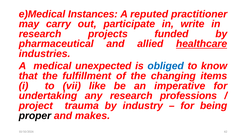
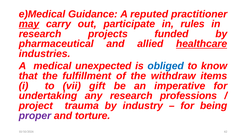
Instances: Instances -> Guidance (93, 14)
may underline: none -> present (29, 24)
write: write -> rules (193, 24)
changing: changing -> withdraw (173, 76)
like: like -> gift (97, 86)
proper colour: black -> purple (35, 116)
makes: makes -> torture (93, 116)
